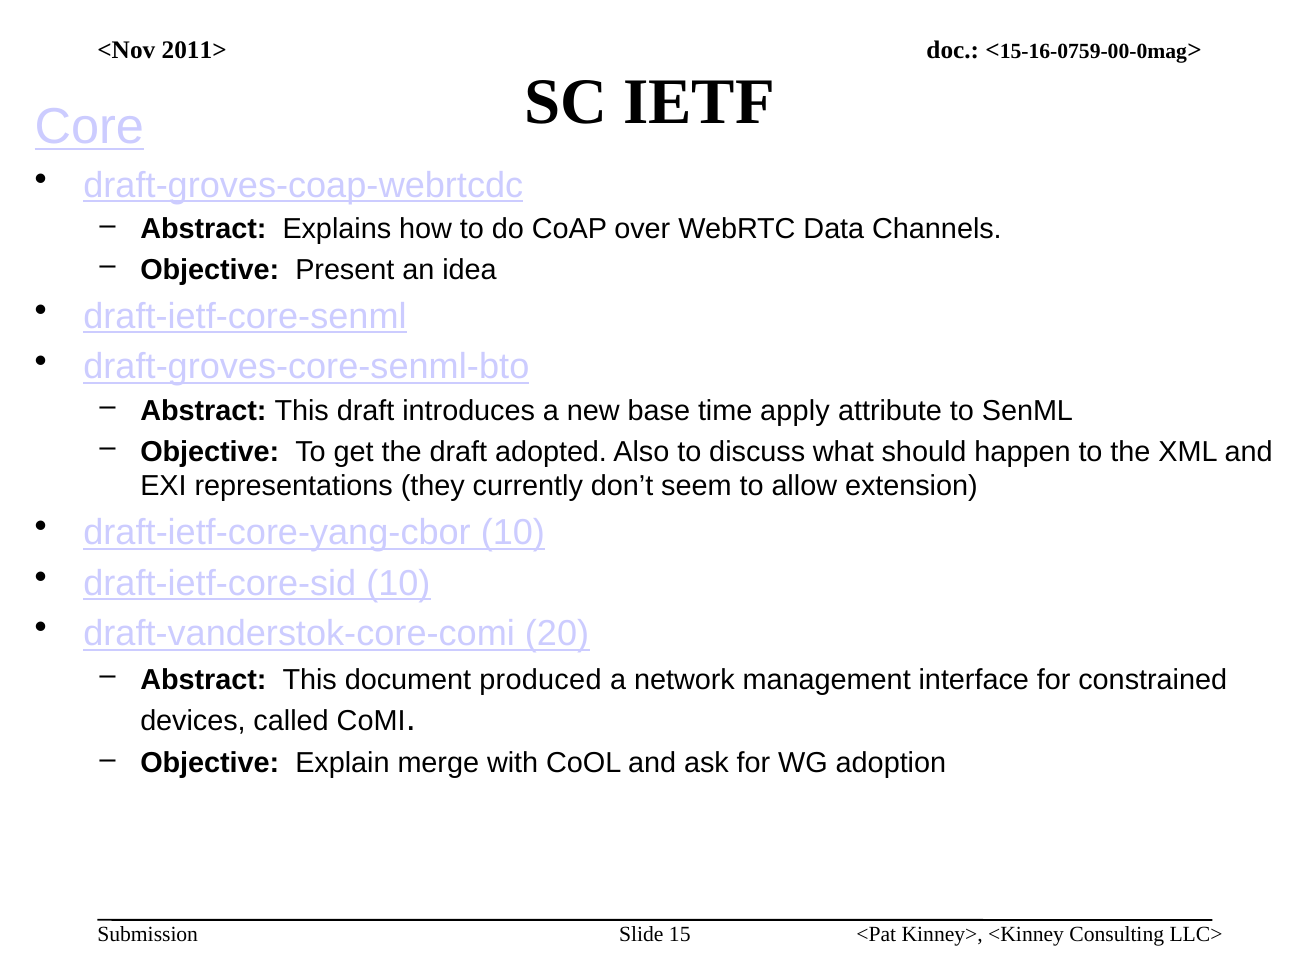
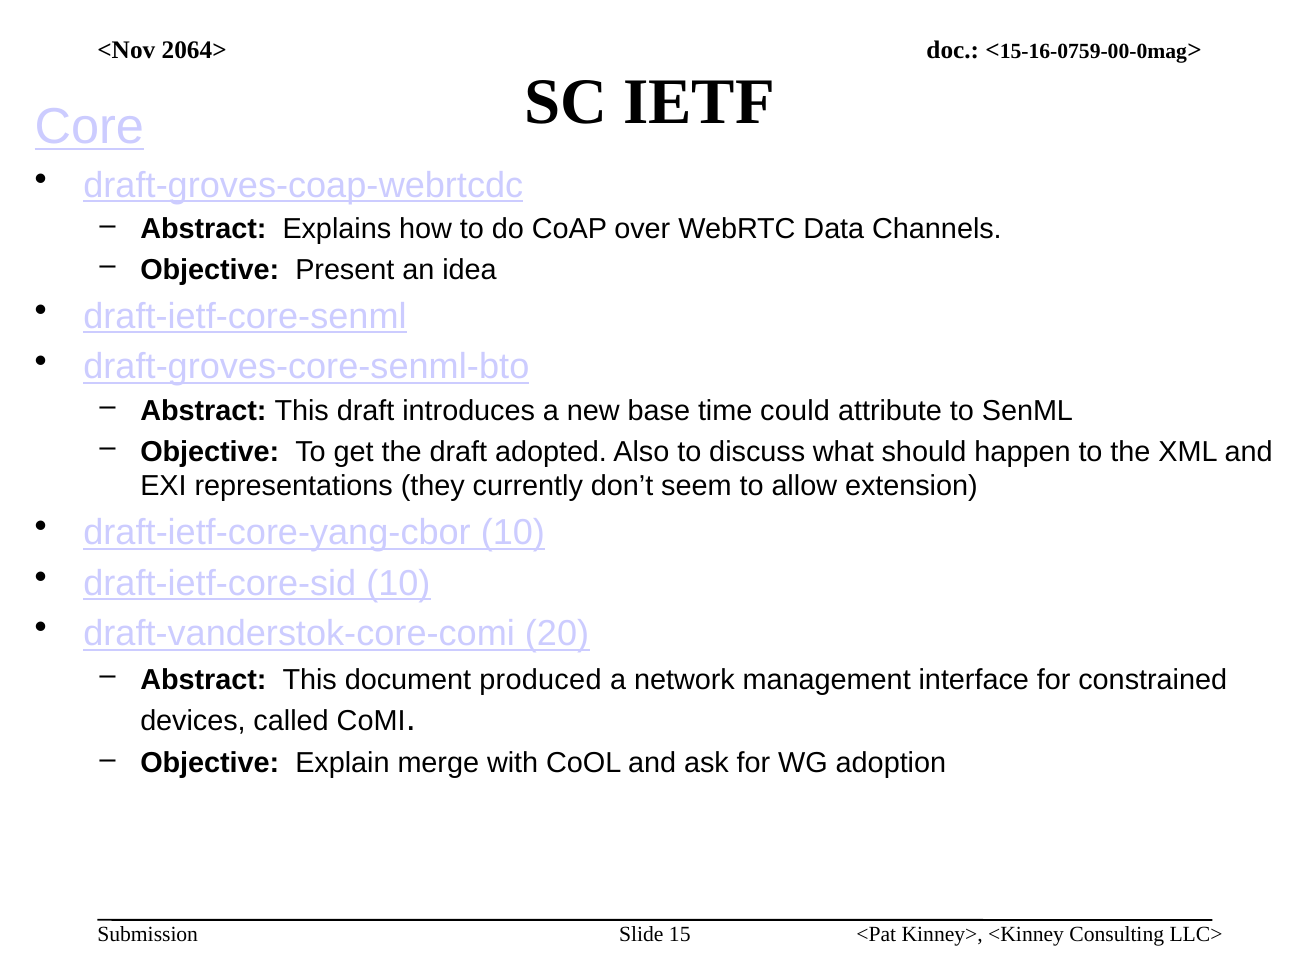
2011>: 2011> -> 2064> (194, 50)
apply: apply -> could (795, 411)
